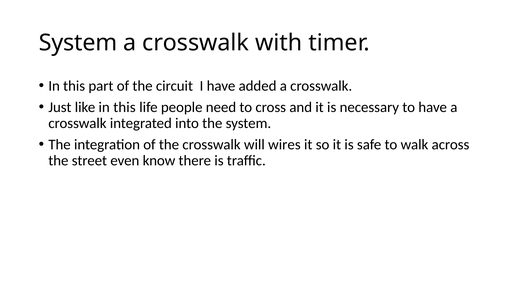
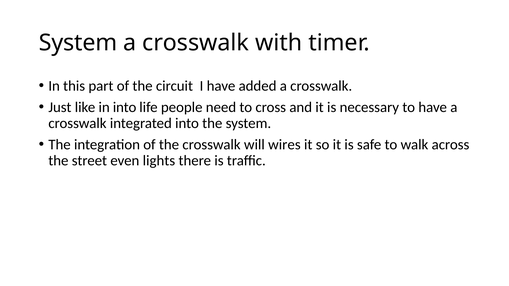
like in this: this -> into (125, 107)
know: know -> lights (159, 161)
